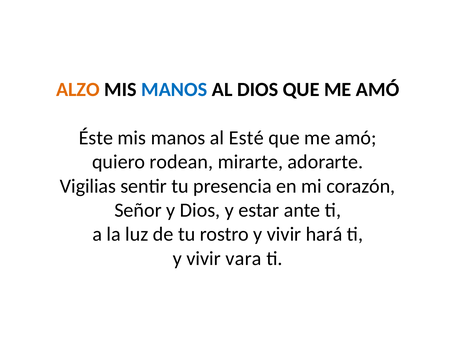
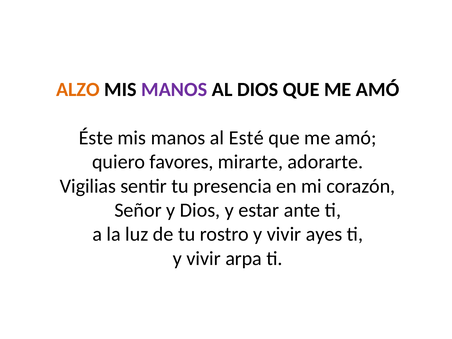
MANOS colour: blue -> purple (174, 90)
rodean: rodean -> favores (181, 162)
hará: hará -> ayes (324, 234)
vara: vara -> arpa (244, 258)
